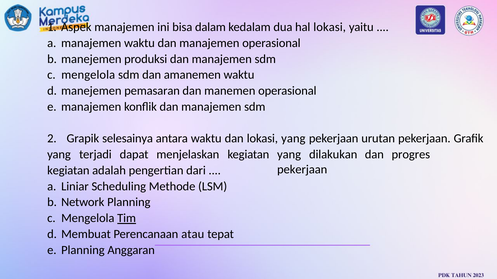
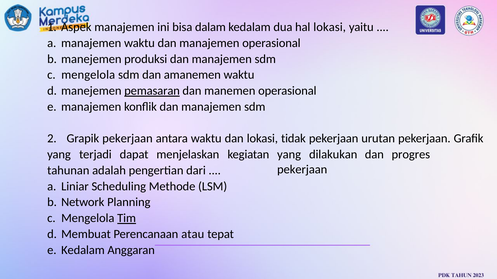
pemasaran underline: none -> present (152, 91)
Grapik selesainya: selesainya -> pekerjaan (127, 139)
lokasi yang: yang -> tidak (293, 139)
kegiatan: kegiatan -> tahunan (68, 171)
Planning: Planning -> Kedalam (83, 251)
